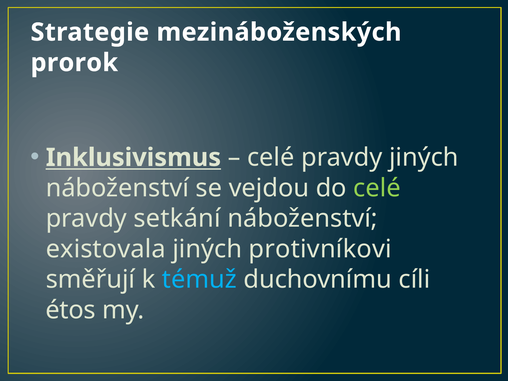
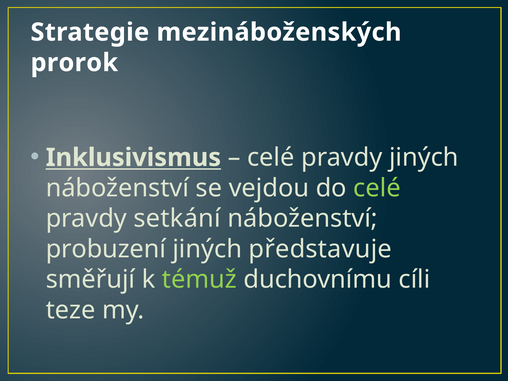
existovala: existovala -> probuzení (106, 249)
protivníkovi: protivníkovi -> představuje (320, 249)
témuž colour: light blue -> light green (199, 279)
étos: étos -> teze (71, 310)
